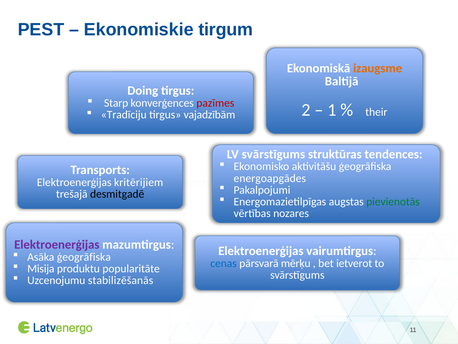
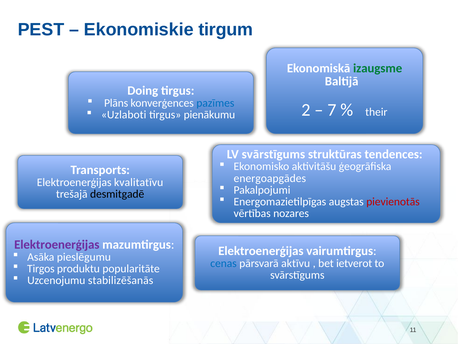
izaugsme colour: orange -> green (378, 68)
Starp: Starp -> Plāns (116, 103)
pazīmes colour: red -> blue (215, 103)
1: 1 -> 7 (332, 110)
Tradīciju: Tradīciju -> Uzlaboti (124, 115)
vajadzībām: vajadzībām -> pienākumu (209, 115)
kritērijiem: kritērijiem -> kvalitatīvu (139, 182)
pievienotās colour: green -> red (393, 201)
Asāka ģeogrāfiska: ģeogrāfiska -> pieslēgumu (84, 257)
mērķu: mērķu -> aktīvu (296, 263)
Misija: Misija -> Tirgos (41, 268)
